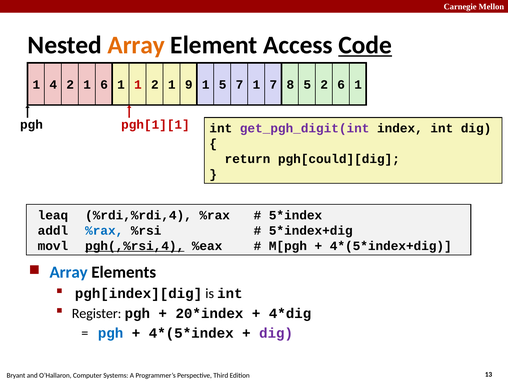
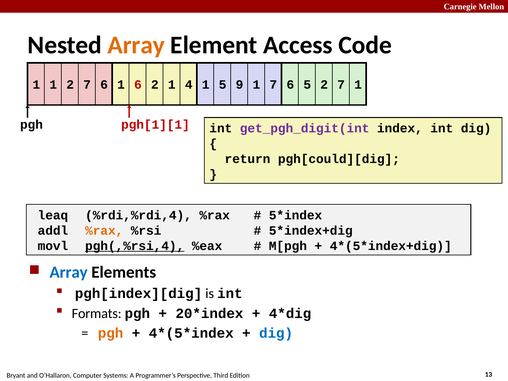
Code underline: present -> none (365, 45)
1 4: 4 -> 1 (53, 85)
1: 1 -> 7 (87, 85)
1 1: 1 -> 6 (138, 85)
9: 9 -> 4 (189, 85)
5 7: 7 -> 9 (240, 85)
1 7 8: 8 -> 6 (290, 85)
5 2 6: 6 -> 7 (341, 85)
%rax colour: blue -> orange (104, 231)
Register: Register -> Formats (97, 313)
pgh colour: blue -> orange (111, 333)
dig colour: purple -> blue (276, 333)
